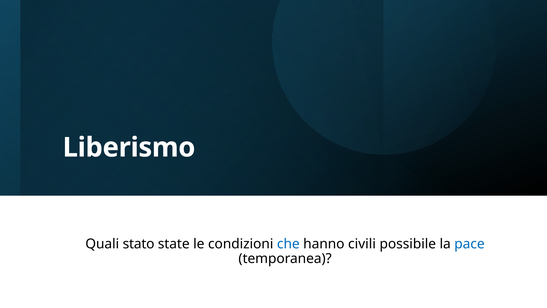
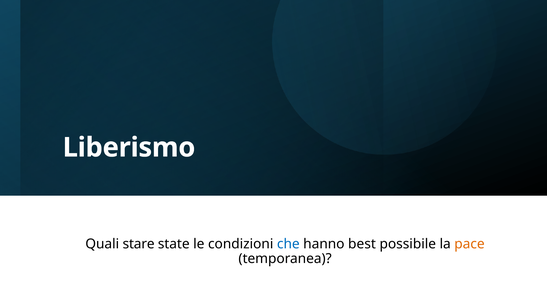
stato: stato -> stare (139, 244)
civili: civili -> best (362, 244)
pace colour: blue -> orange (469, 244)
